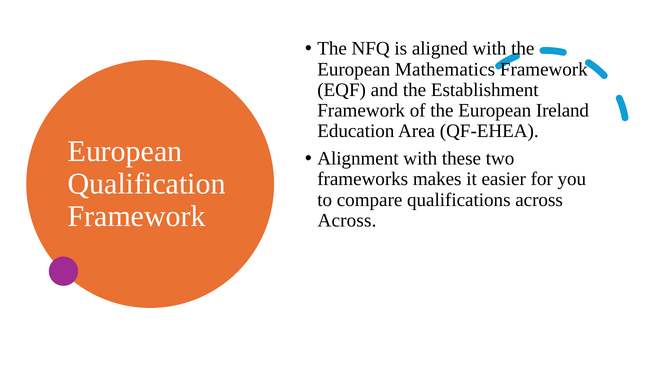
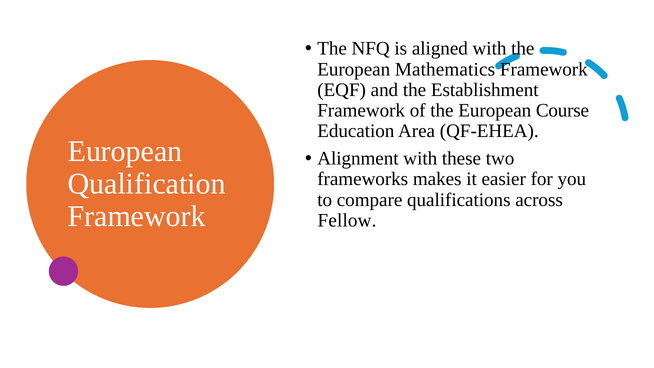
Ireland: Ireland -> Course (563, 110)
Across: Across -> Fellow (347, 220)
